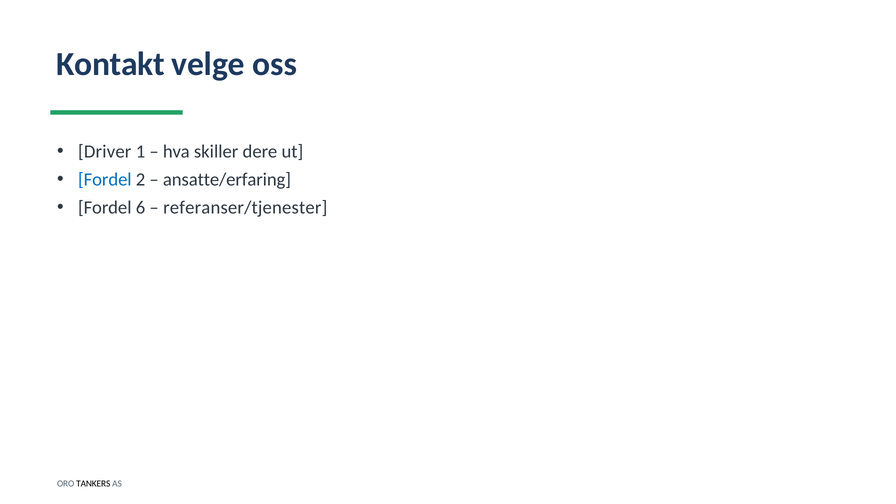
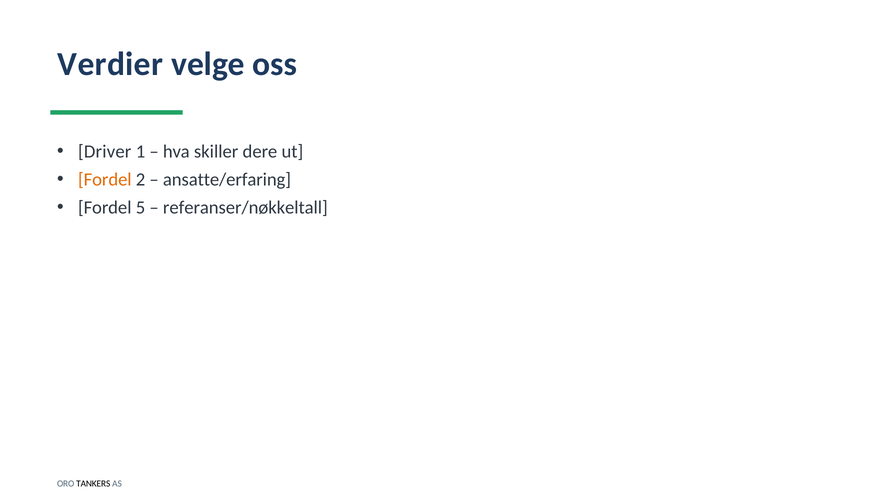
Kontakt: Kontakt -> Verdier (110, 64)
Fordel colour: blue -> orange (105, 180)
6: 6 -> 5 (141, 208)
referanser/tjenester: referanser/tjenester -> referanser/nøkkeltall (245, 208)
